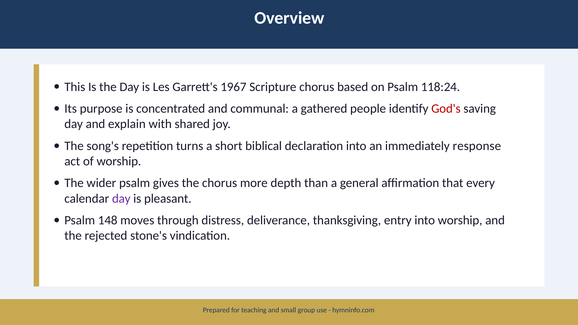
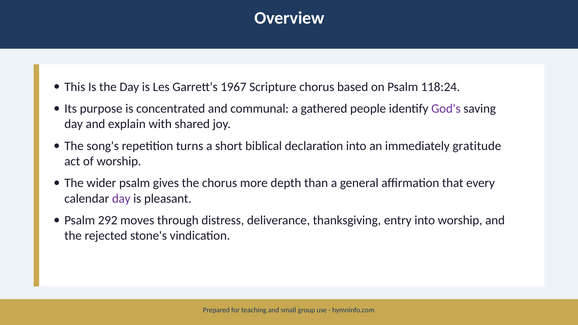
God's colour: red -> purple (446, 109)
response: response -> gratitude (477, 146)
148: 148 -> 292 (108, 220)
